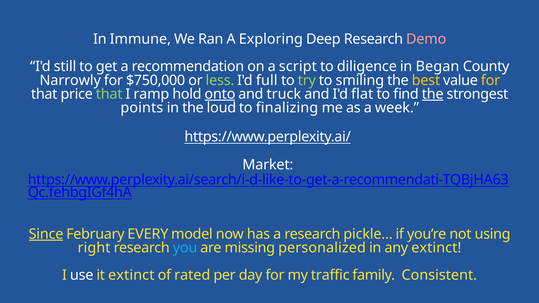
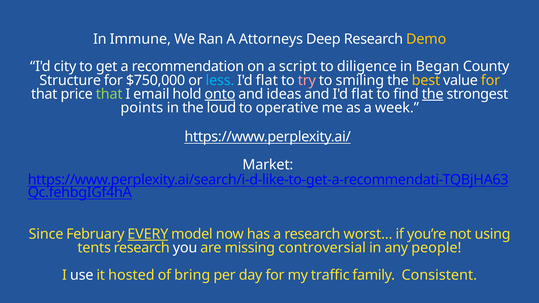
Exploring: Exploring -> Attorneys (271, 39)
Demo colour: pink -> yellow (426, 39)
still: still -> city (65, 67)
Narrowly: Narrowly -> Structure (70, 80)
less colour: light green -> light blue (220, 80)
full: full -> flat (267, 80)
try colour: light green -> pink (307, 80)
ramp: ramp -> email (151, 94)
truck: truck -> ideas (284, 94)
finalizing: finalizing -> operative (287, 108)
Since underline: present -> none (46, 234)
EVERY underline: none -> present (148, 234)
pickle…: pickle… -> worst… (368, 234)
right: right -> tents (94, 248)
you colour: light blue -> white (185, 248)
personalized: personalized -> controversial (322, 248)
any extinct: extinct -> people (436, 248)
it extinct: extinct -> hosted (131, 275)
rated: rated -> bring (192, 275)
